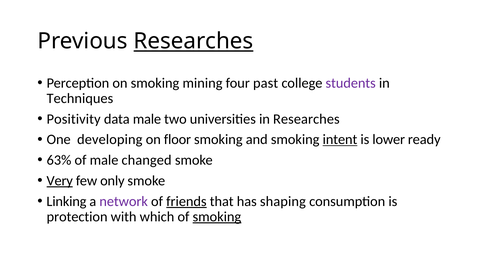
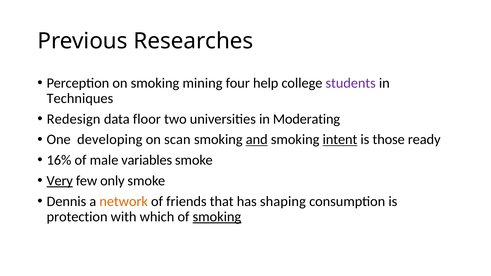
Researches underline: present -> none (193, 41)
past: past -> help (266, 83)
Positivity: Positivity -> Redesign (74, 119)
data male: male -> floor (147, 119)
in Researches: Researches -> Moderating (306, 119)
floor: floor -> scan (177, 140)
and underline: none -> present (257, 140)
lower: lower -> those (389, 140)
63%: 63% -> 16% (59, 160)
changed: changed -> variables (147, 160)
Linking: Linking -> Dennis (66, 201)
network colour: purple -> orange (124, 201)
friends underline: present -> none (186, 201)
